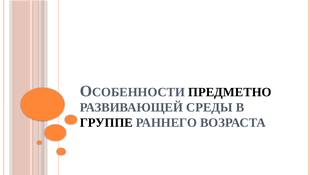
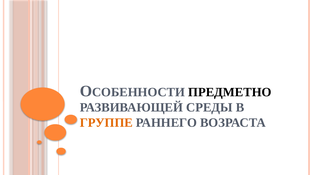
ГРУППЕ colour: black -> orange (106, 122)
